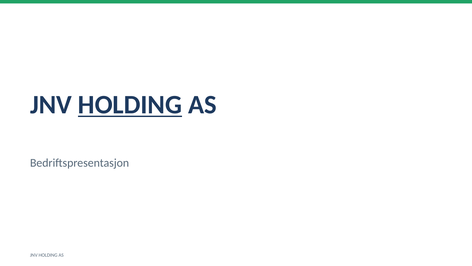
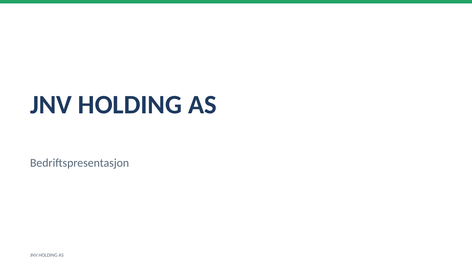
HOLDING underline: present -> none (130, 105)
